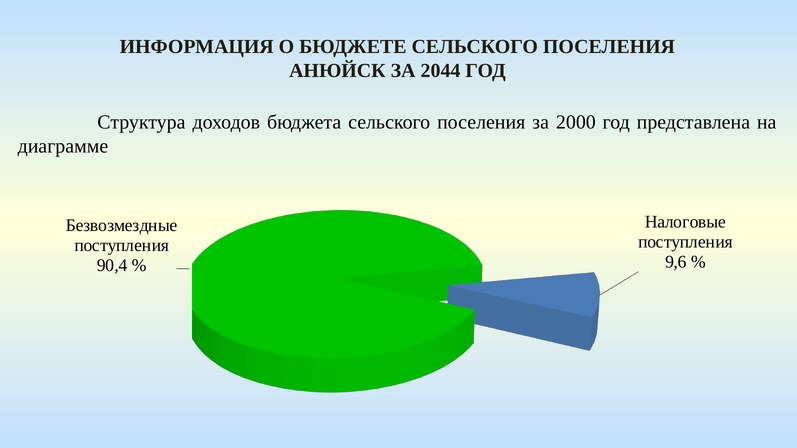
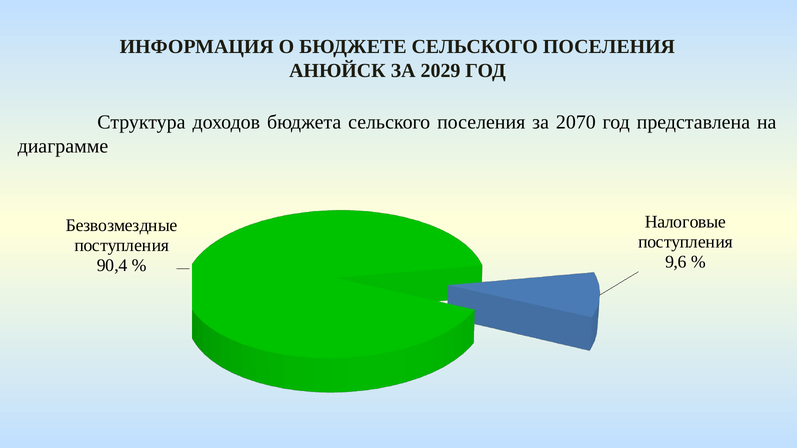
2044: 2044 -> 2029 (441, 71)
2000: 2000 -> 2070 (576, 122)
